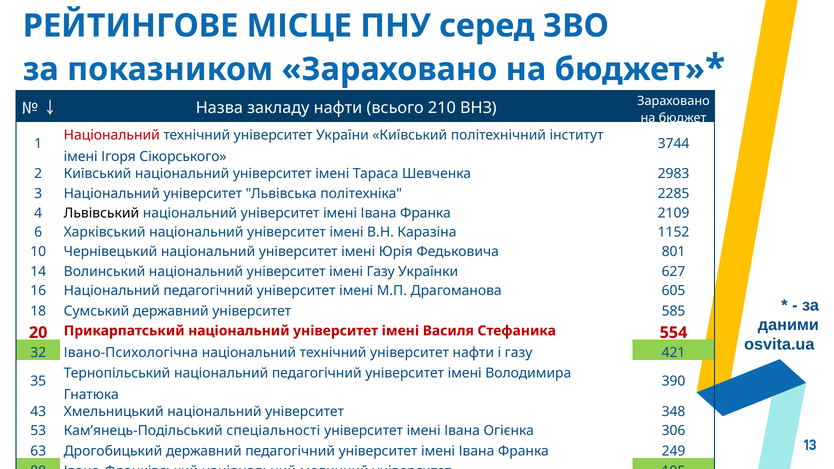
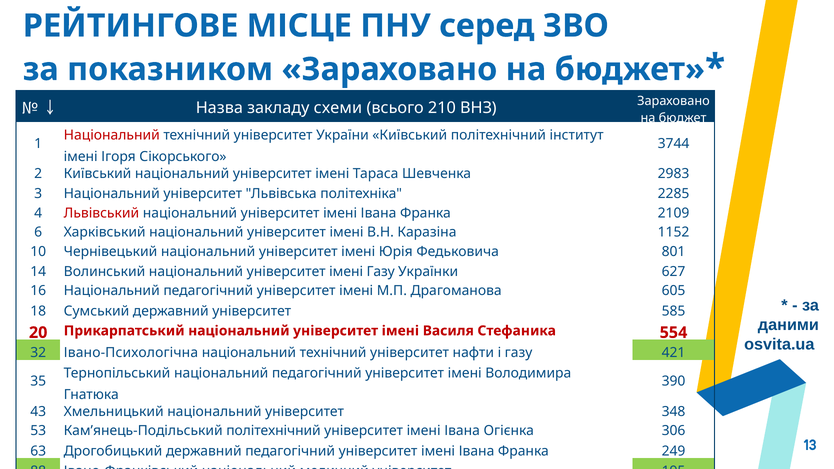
закладу нафти: нафти -> схеми (338, 108)
Львівський colour: black -> red (101, 213)
Кам’янець-Подільський спеціальності: спеціальності -> політехнічний (274, 431)
